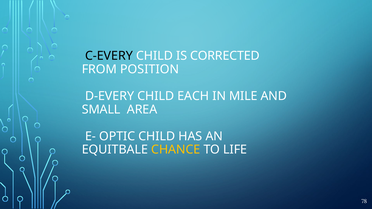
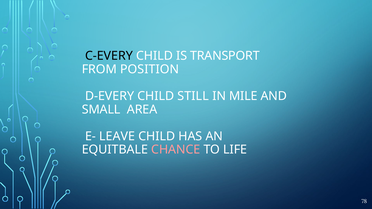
CORRECTED: CORRECTED -> TRANSPORT (225, 56)
EACH: EACH -> STILL (193, 96)
OPTIC: OPTIC -> LEAVE (117, 136)
CHANCE colour: yellow -> pink (176, 150)
